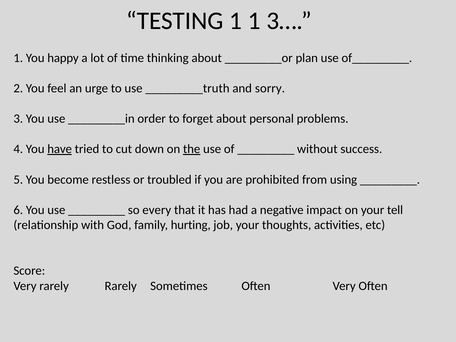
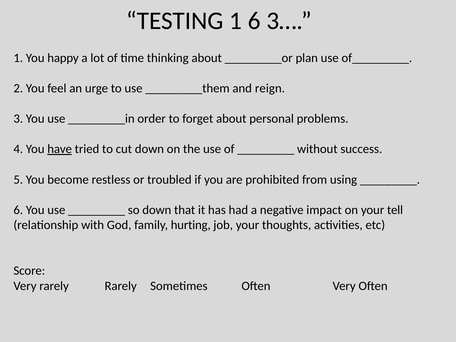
1 1: 1 -> 6 (254, 21)
_________truth: _________truth -> _________them (187, 88)
sorry: sorry -> reign (270, 88)
the underline: present -> none (192, 149)
so every: every -> down (157, 210)
